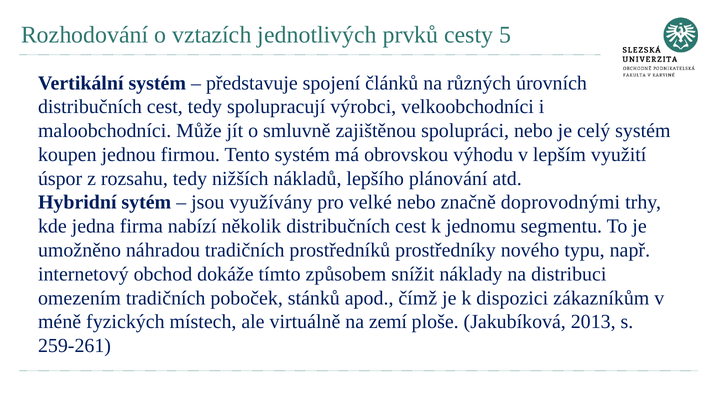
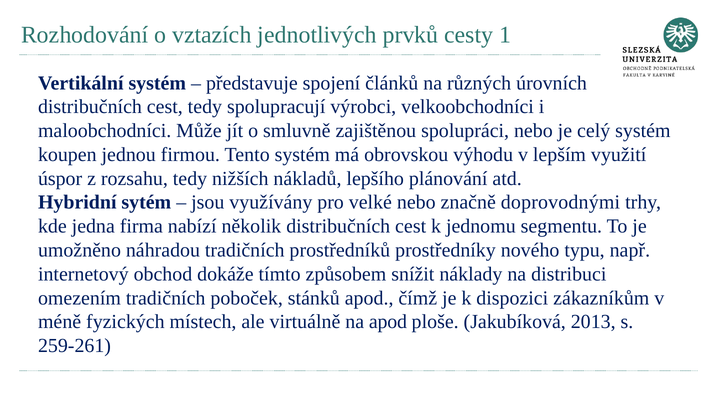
5: 5 -> 1 (505, 35)
na zemí: zemí -> apod (388, 322)
